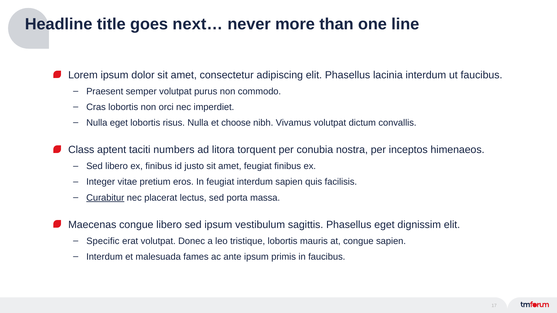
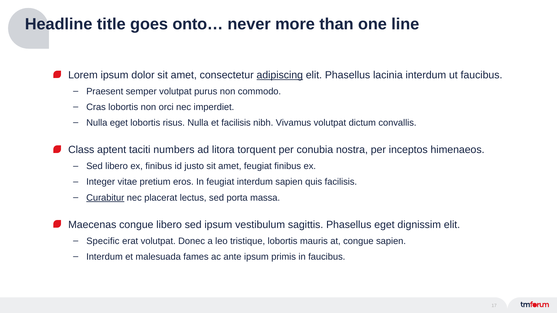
next…: next… -> onto… (198, 24)
adipiscing underline: none -> present (280, 75)
et choose: choose -> facilisis (236, 123)
